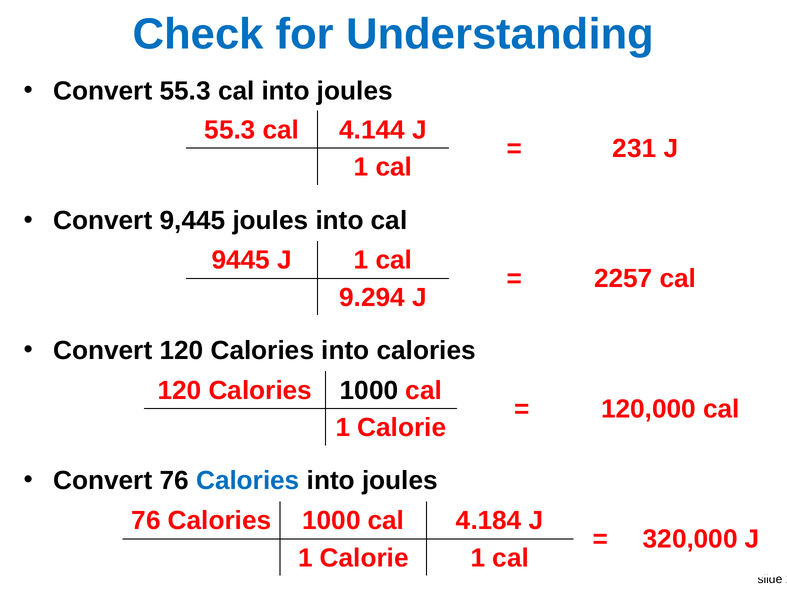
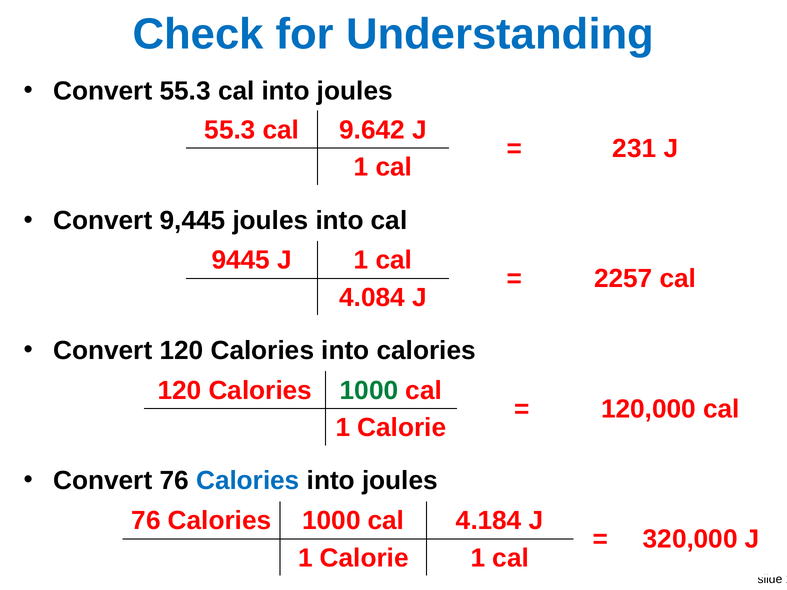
4.144: 4.144 -> 9.642 (372, 130)
9.294: 9.294 -> 4.084 (372, 297)
1000 colour: black -> green (369, 391)
